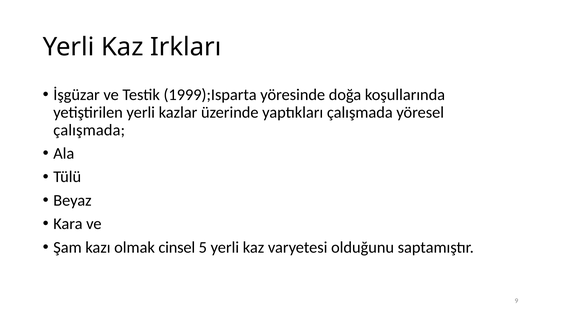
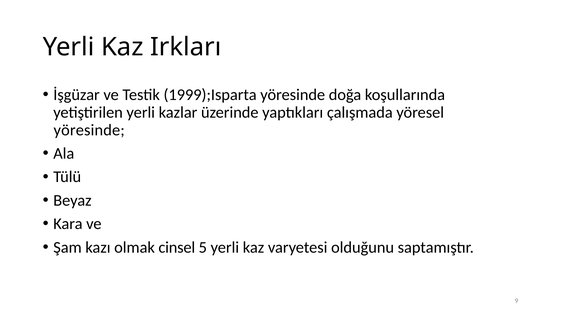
çalışmada: çalışmada -> yöresinde (89, 130)
